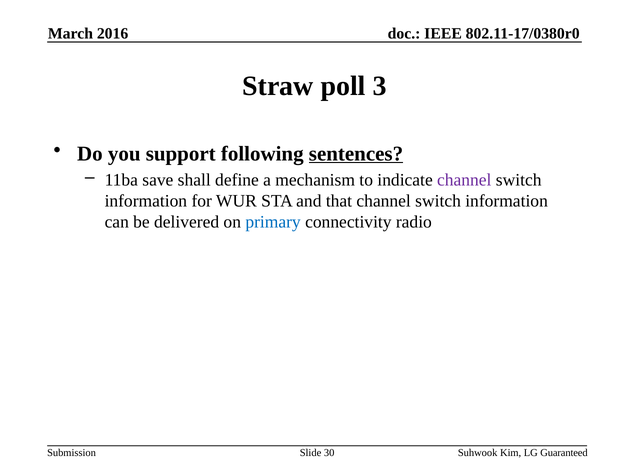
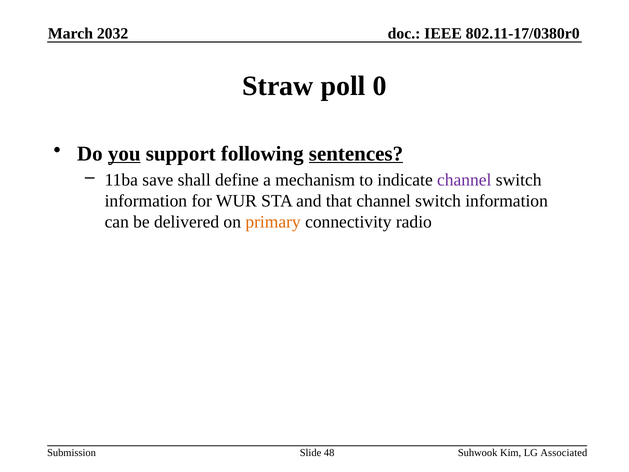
2016: 2016 -> 2032 (113, 34)
3: 3 -> 0 (380, 86)
you underline: none -> present (124, 153)
primary colour: blue -> orange (273, 222)
30: 30 -> 48 (329, 452)
Guaranteed: Guaranteed -> Associated (564, 452)
